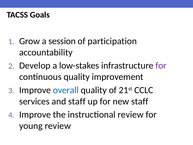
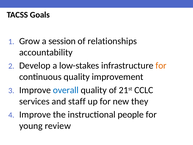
participation: participation -> relationships (112, 41)
for colour: purple -> orange (161, 65)
new staff: staff -> they (140, 101)
instructional review: review -> people (131, 114)
